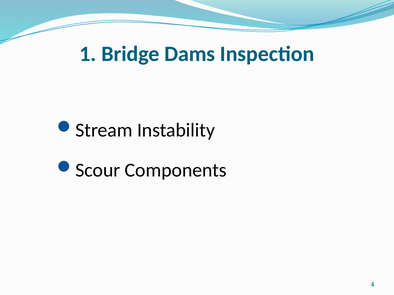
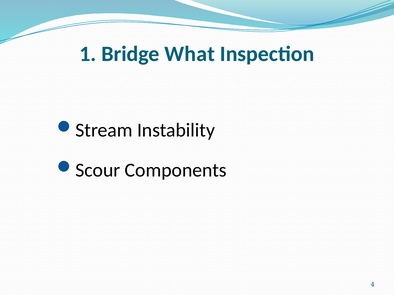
Dams: Dams -> What (190, 54)
